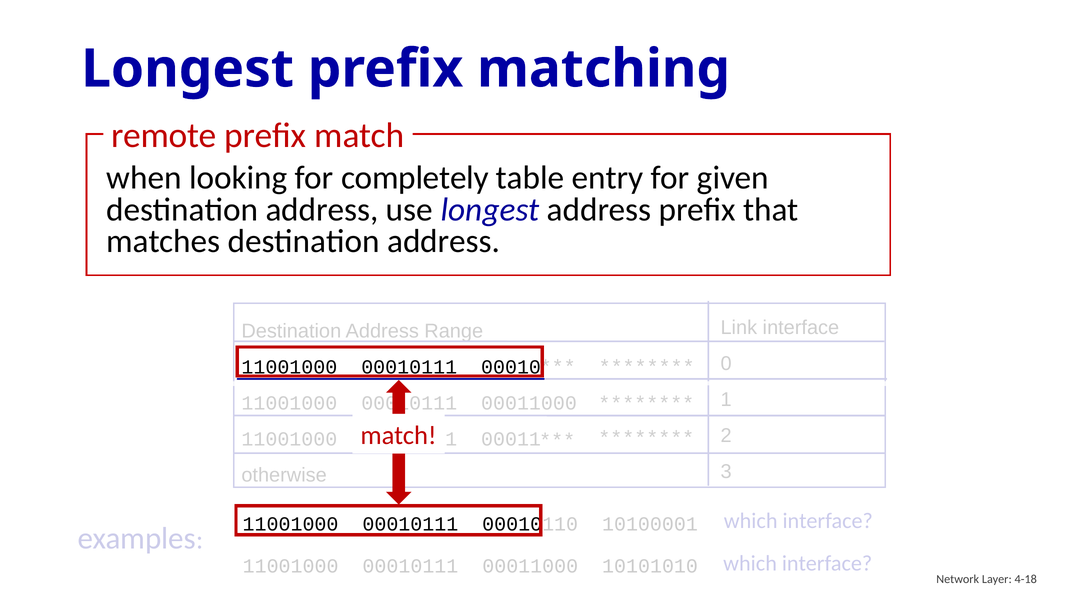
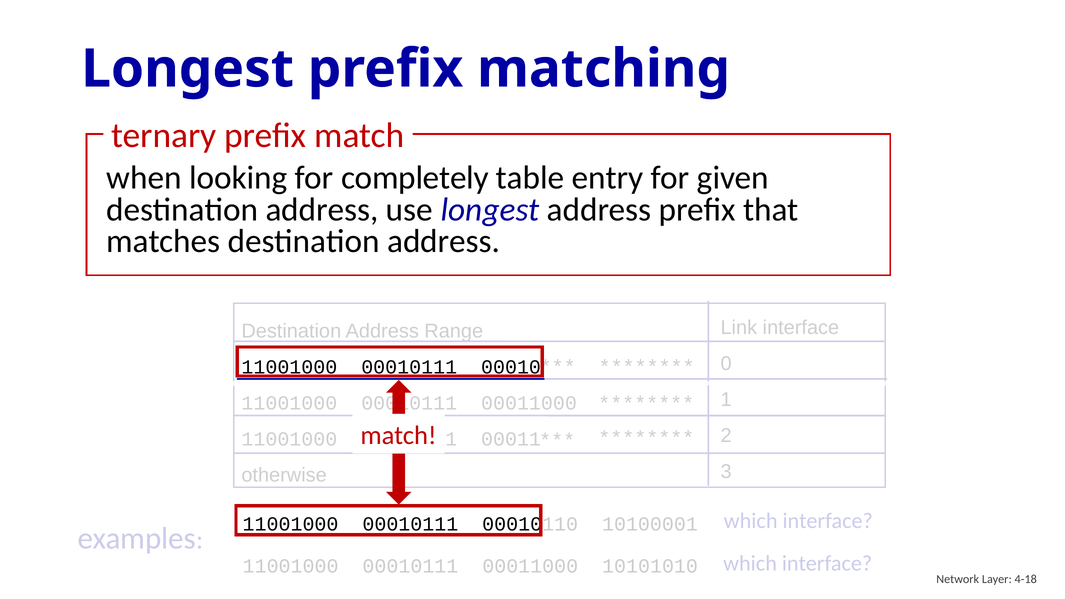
remote: remote -> ternary (164, 136)
